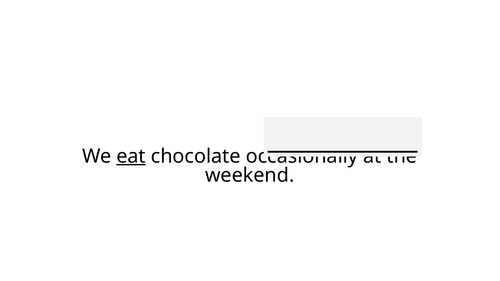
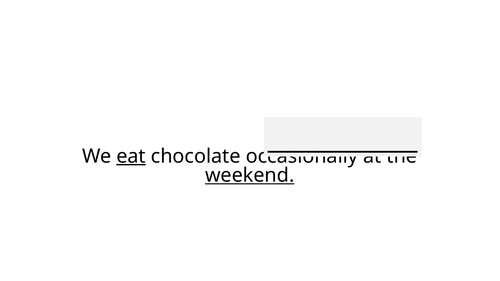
weekend underline: none -> present (250, 176)
